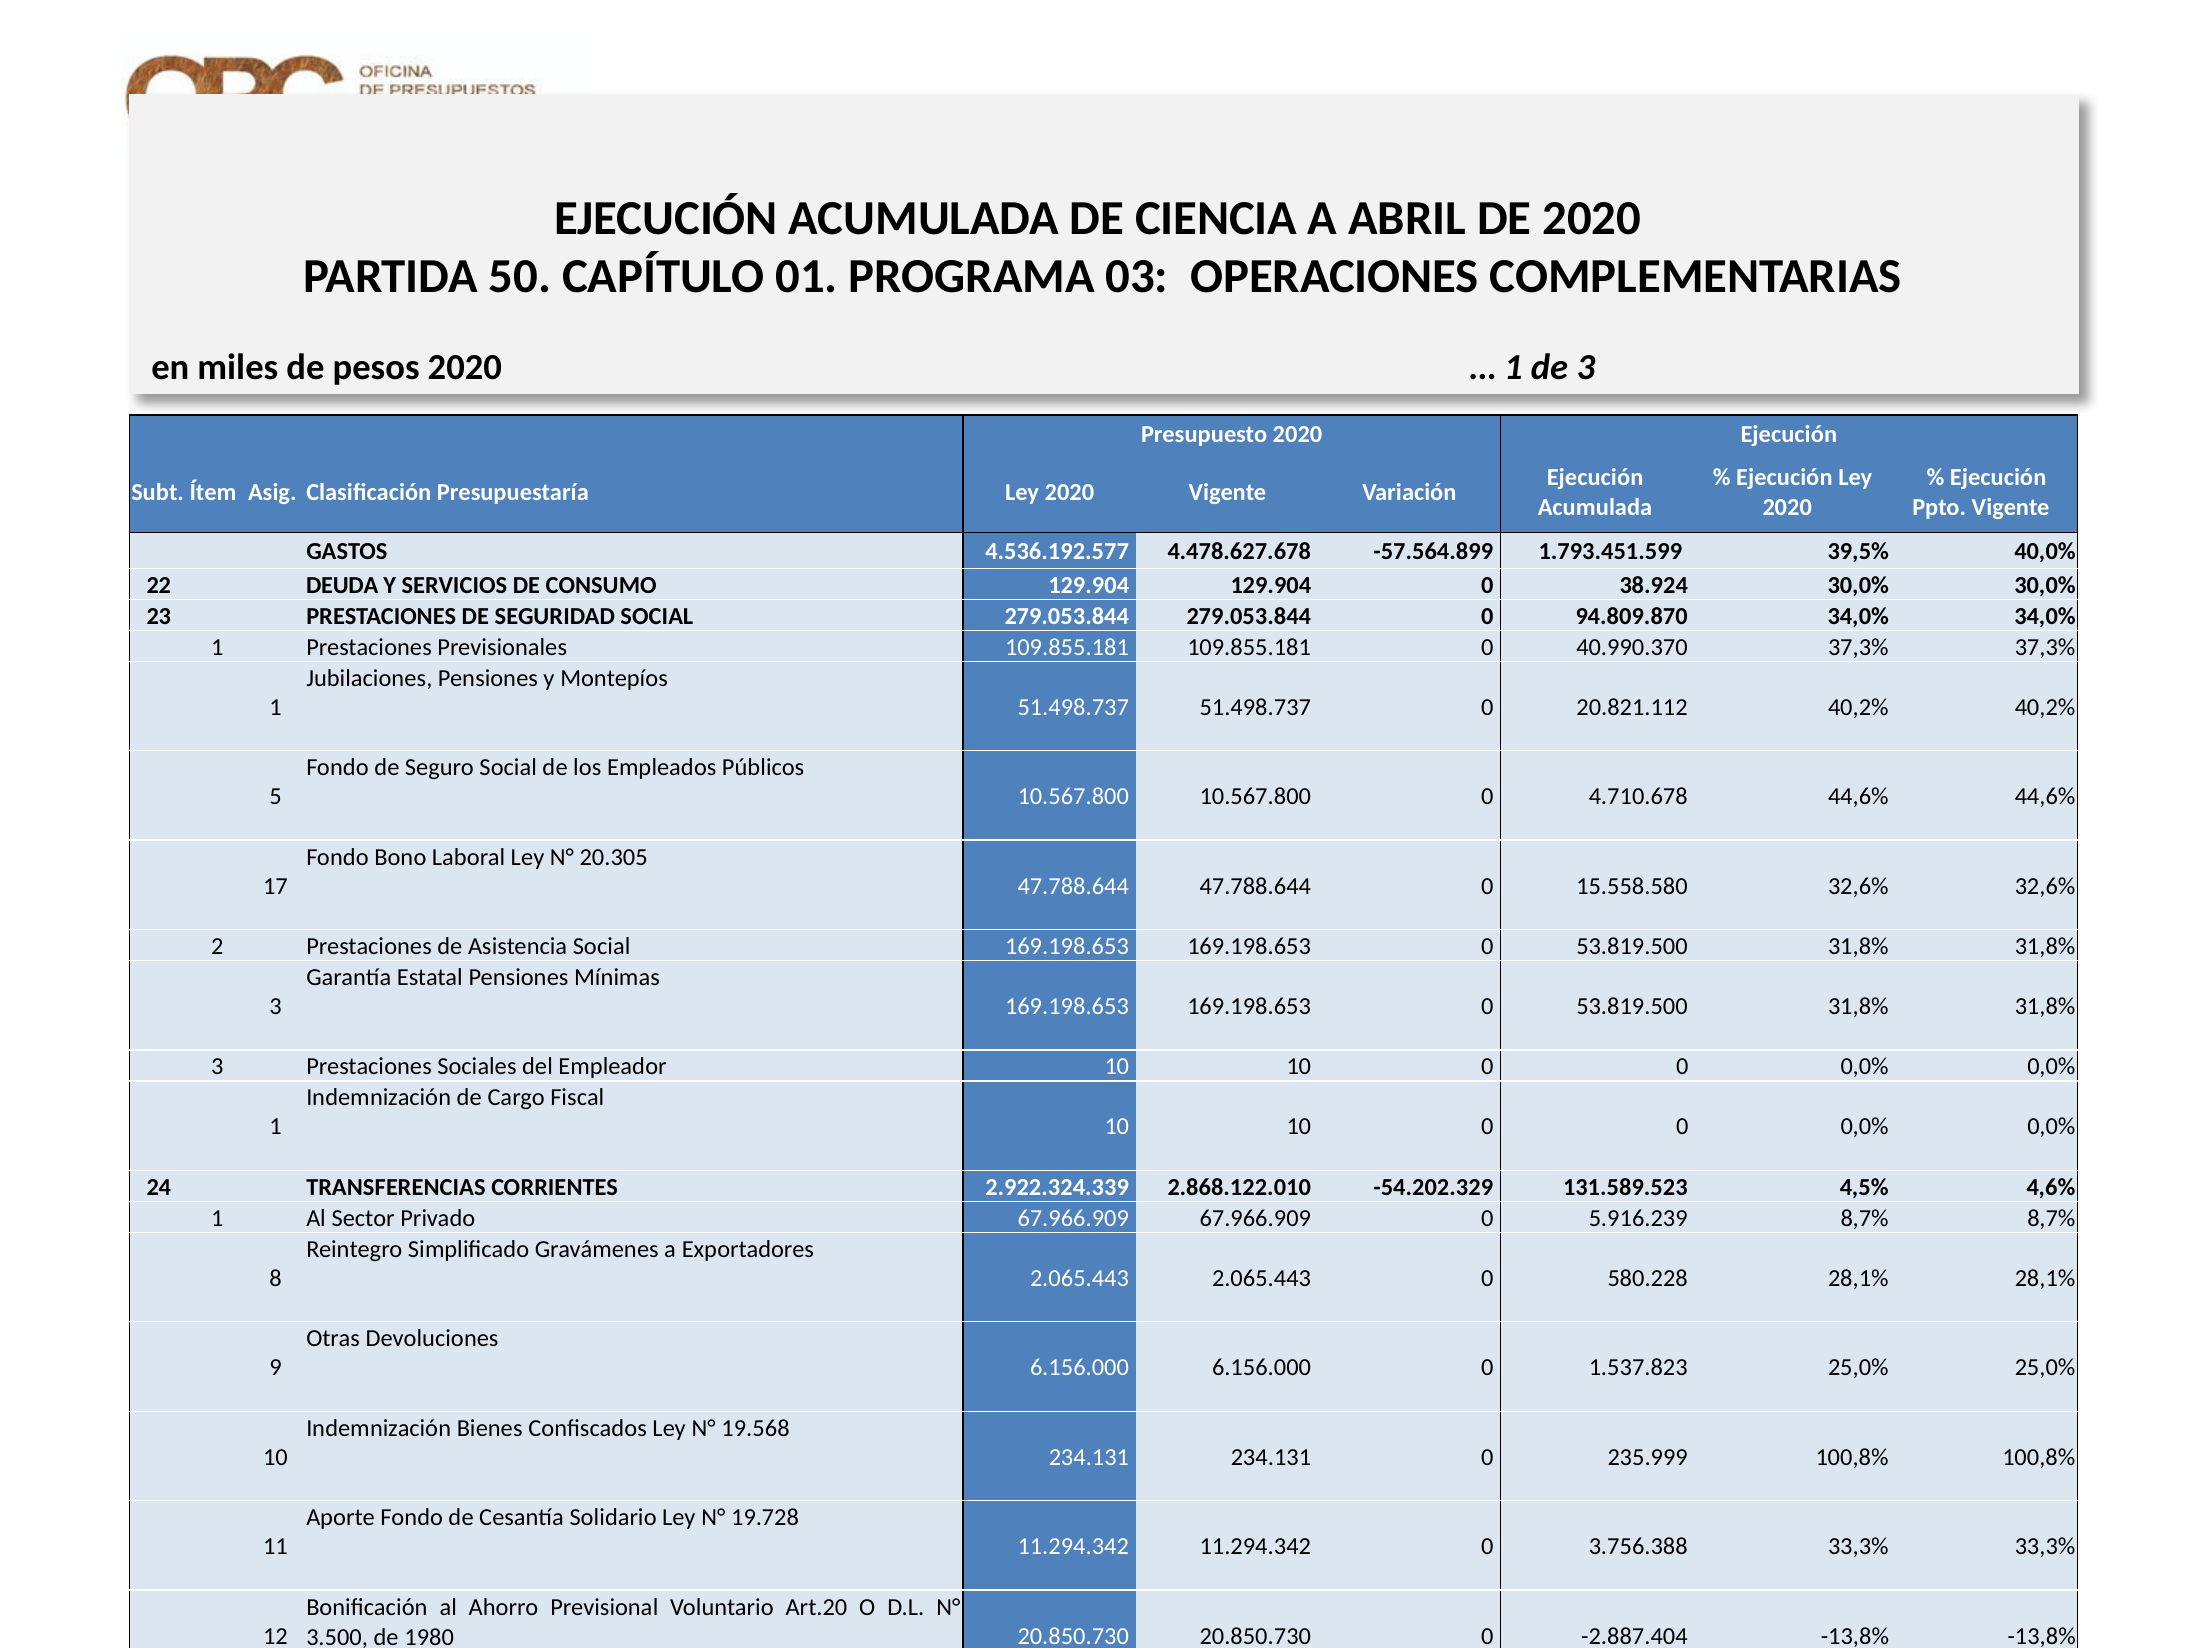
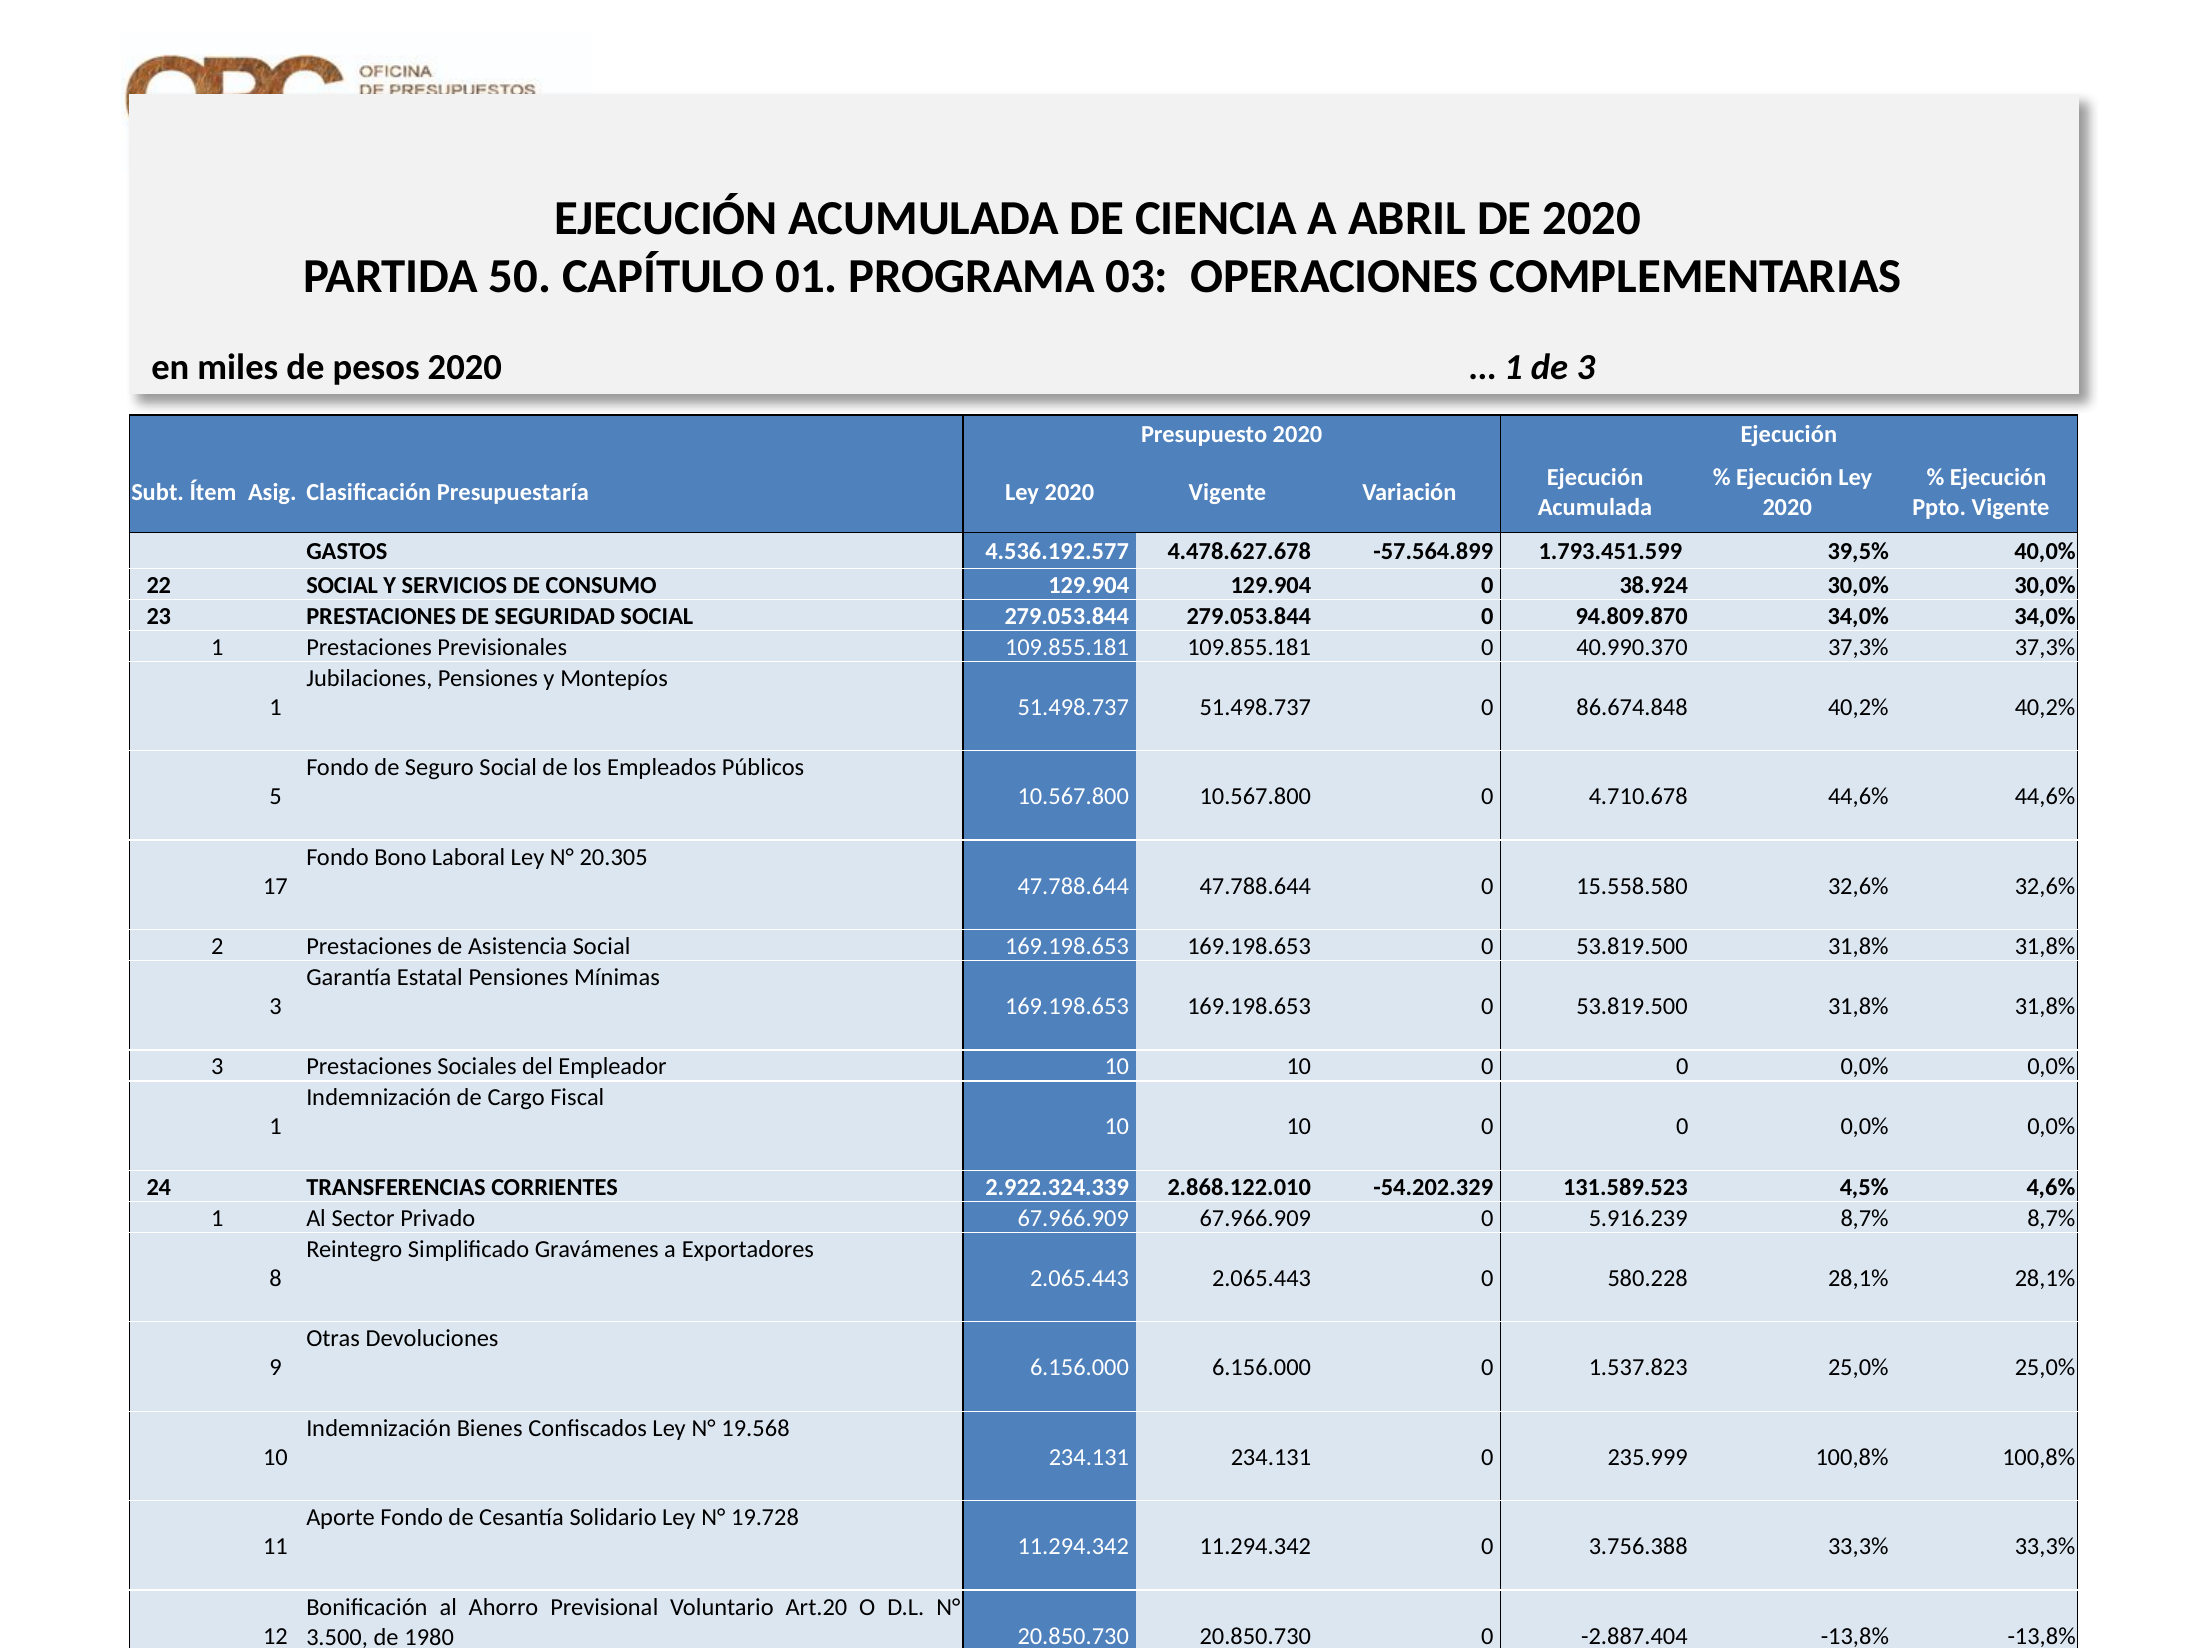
22 DEUDA: DEUDA -> SOCIAL (342, 585)
20.821.112: 20.821.112 -> 86.674.848 (1632, 707)
